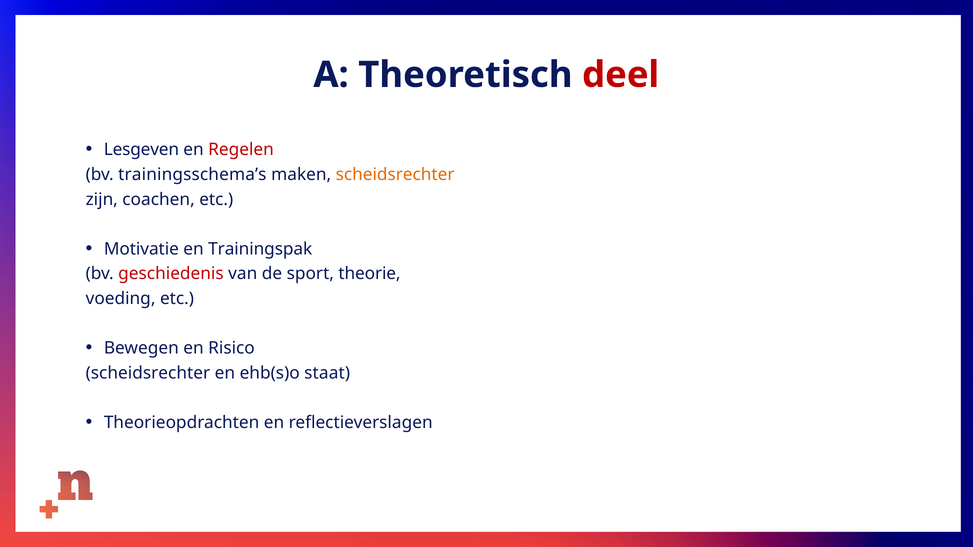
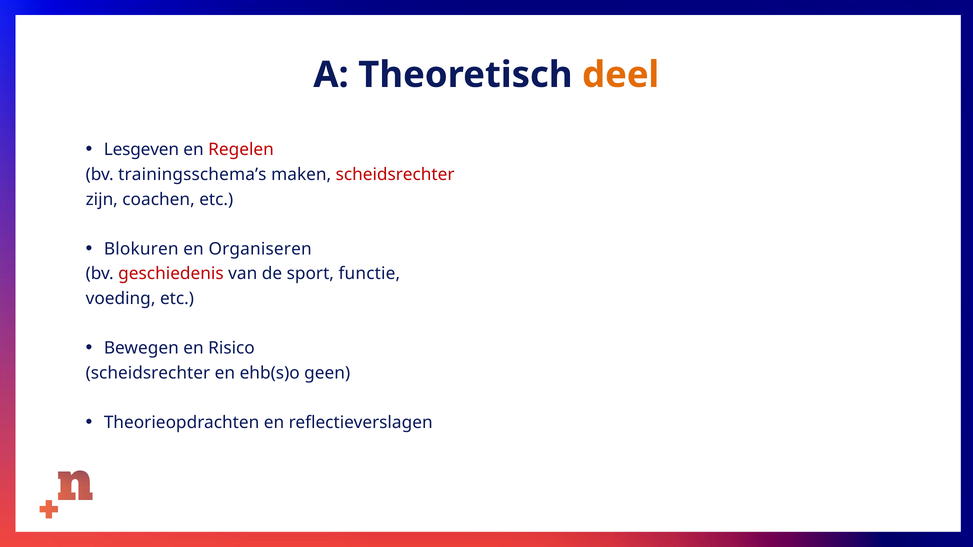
deel colour: red -> orange (621, 75)
scheidsrechter colour: orange -> red (395, 175)
Motivatie: Motivatie -> Blokuren (141, 249)
Trainingspak: Trainingspak -> Organiseren (260, 249)
theorie: theorie -> functie (369, 274)
staat: staat -> geen (327, 373)
